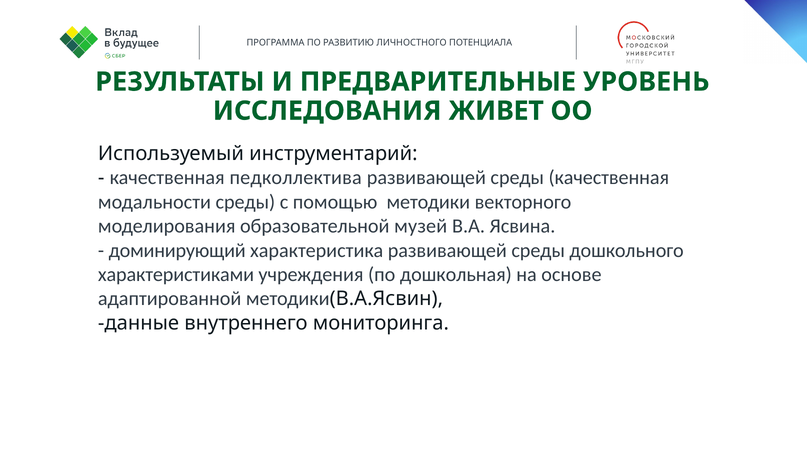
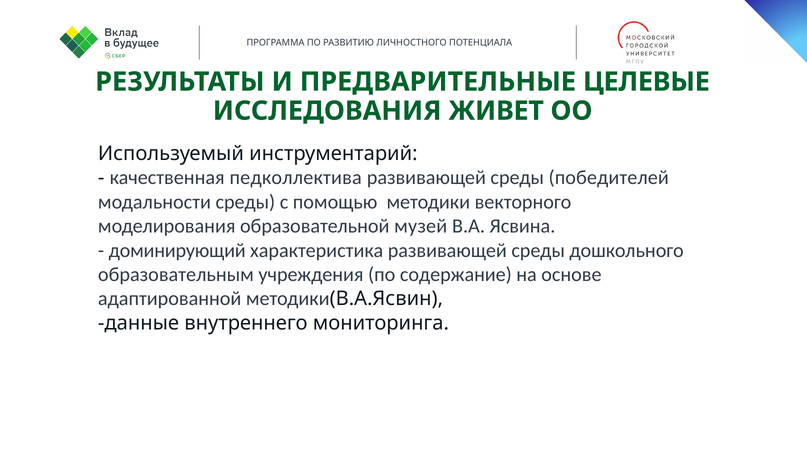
УРОВЕНЬ: УРОВЕНЬ -> ЦЕЛЕВЫЕ (646, 82)
среды качественная: качественная -> победителей (609, 178)
характеристиками: характеристиками -> образовательным (176, 275)
дошкольная: дошкольная -> содержание (456, 275)
